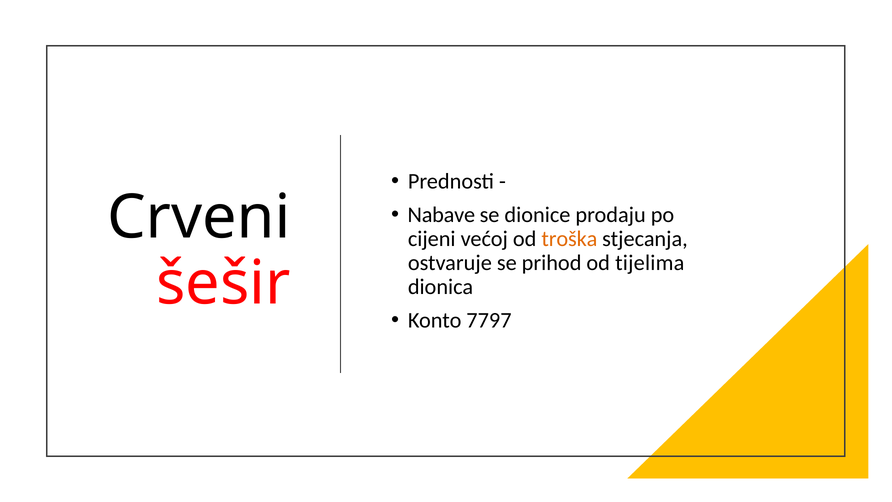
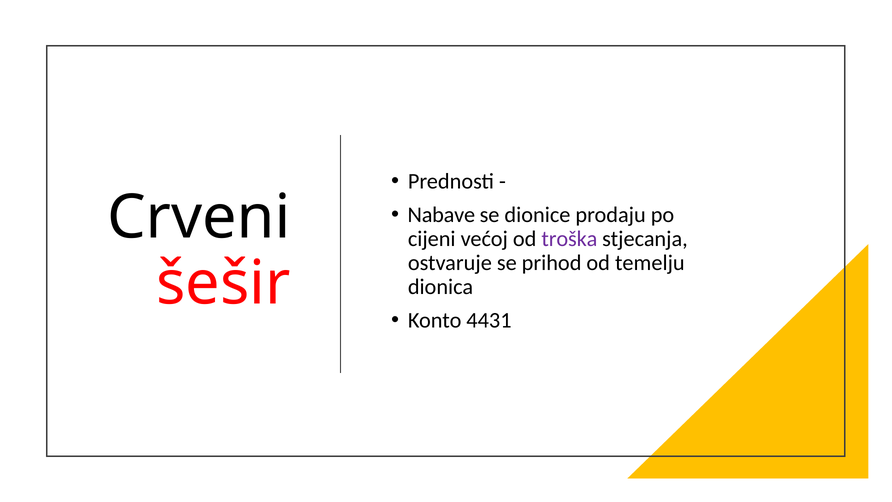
troška colour: orange -> purple (569, 239)
tijelima: tijelima -> temelju (650, 263)
7797: 7797 -> 4431 (489, 320)
